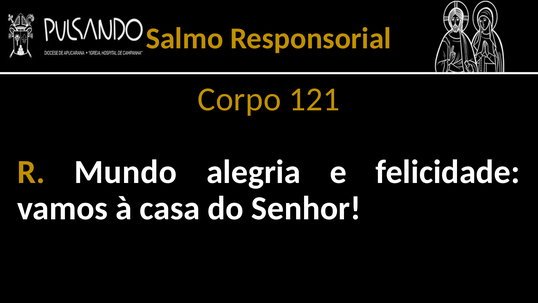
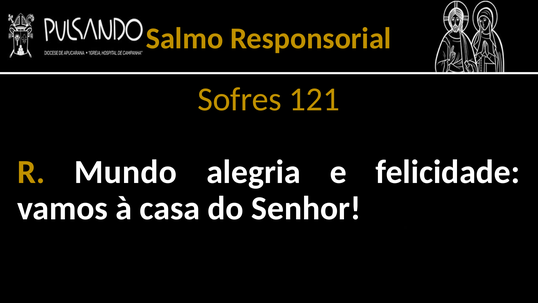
Corpo: Corpo -> Sofres (240, 99)
